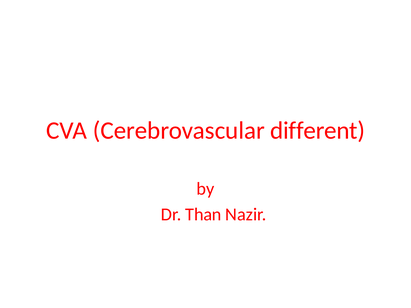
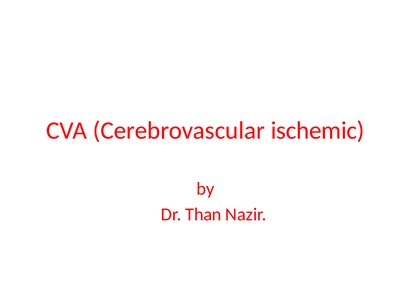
different: different -> ischemic (318, 131)
